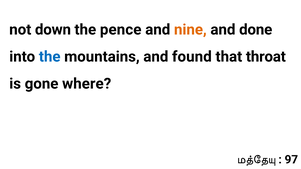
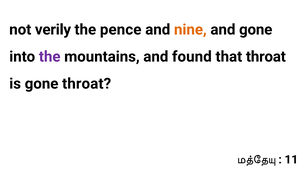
down: down -> verily (53, 30)
and done: done -> gone (256, 30)
the colour: blue -> purple (50, 57)
gone where: where -> throat (87, 84)
97: 97 -> 11 (291, 160)
